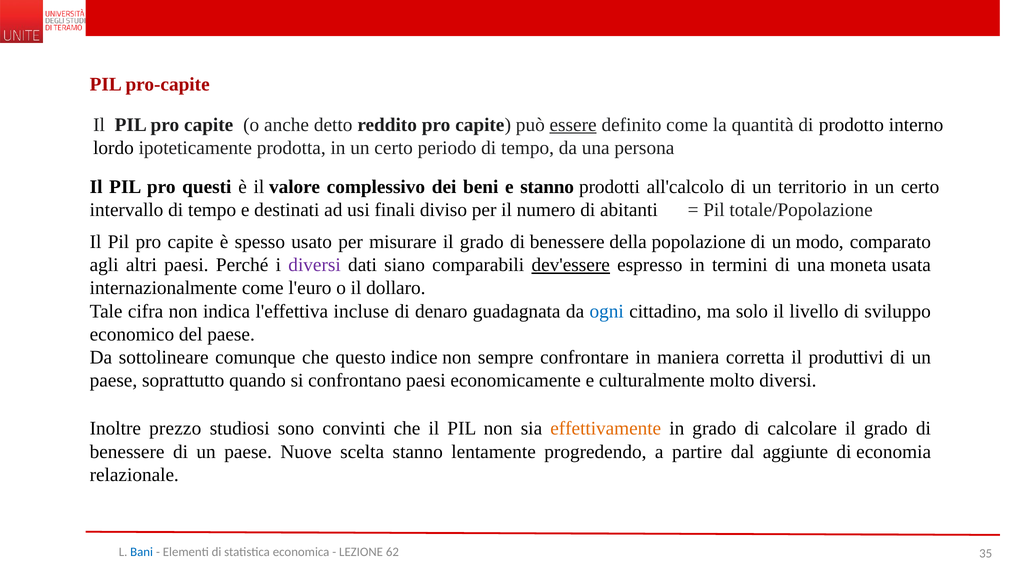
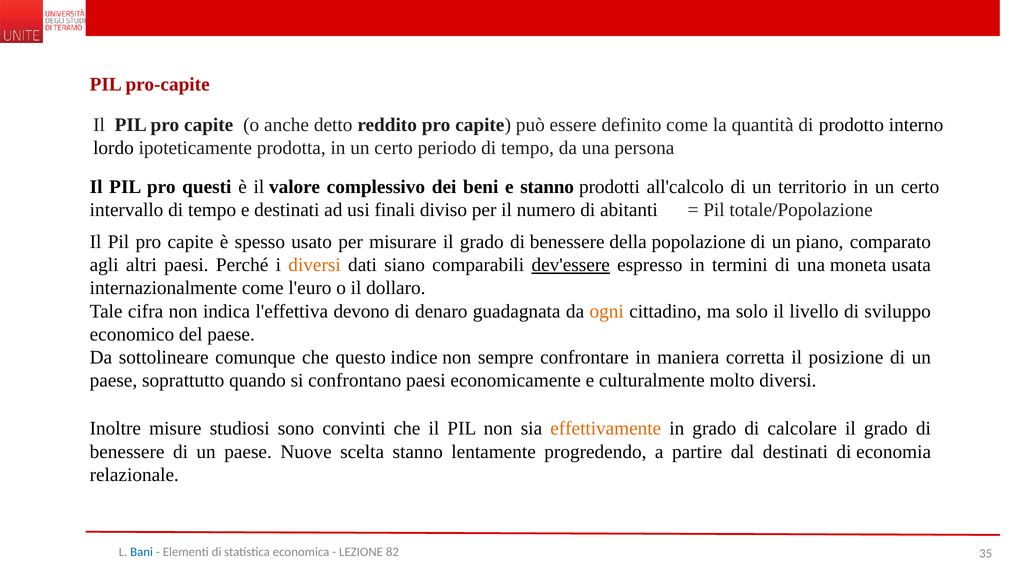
essere underline: present -> none (573, 125)
modo: modo -> piano (820, 242)
diversi colour: purple -> orange (315, 265)
incluse: incluse -> devono (361, 311)
ogni colour: blue -> orange (607, 311)
produttivi: produttivi -> posizione (846, 358)
prezzo: prezzo -> misure (175, 429)
dal aggiunte: aggiunte -> destinati (795, 452)
62: 62 -> 82 (392, 552)
